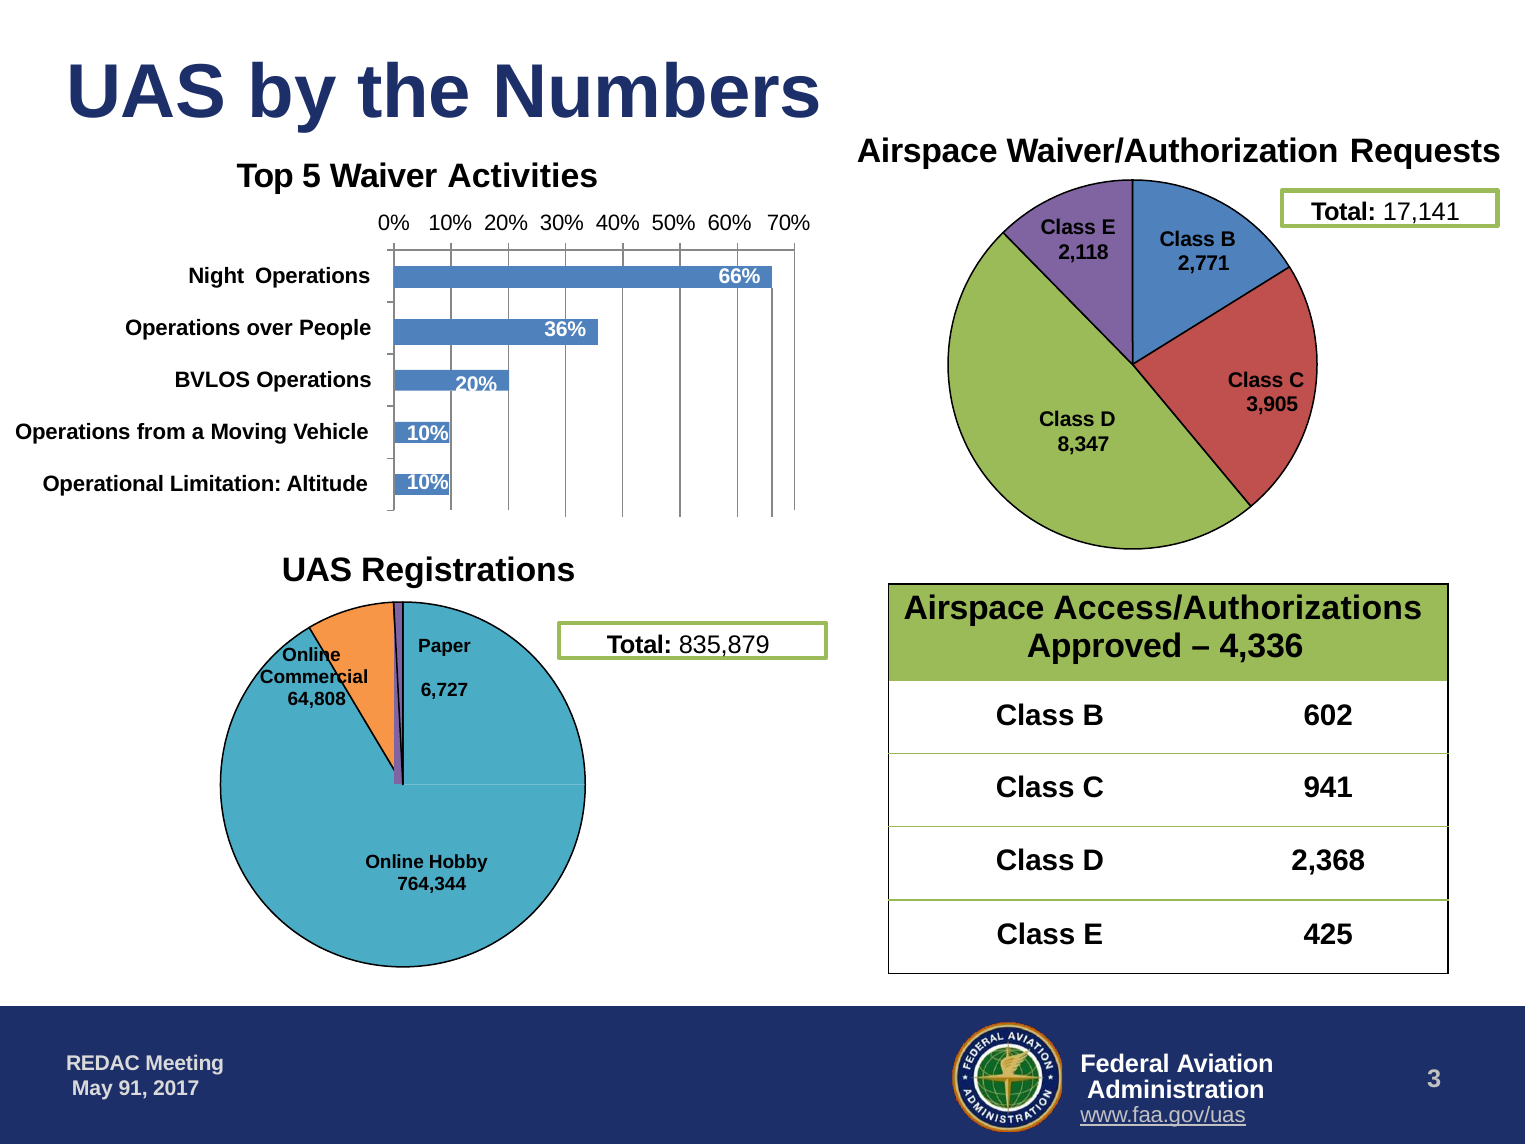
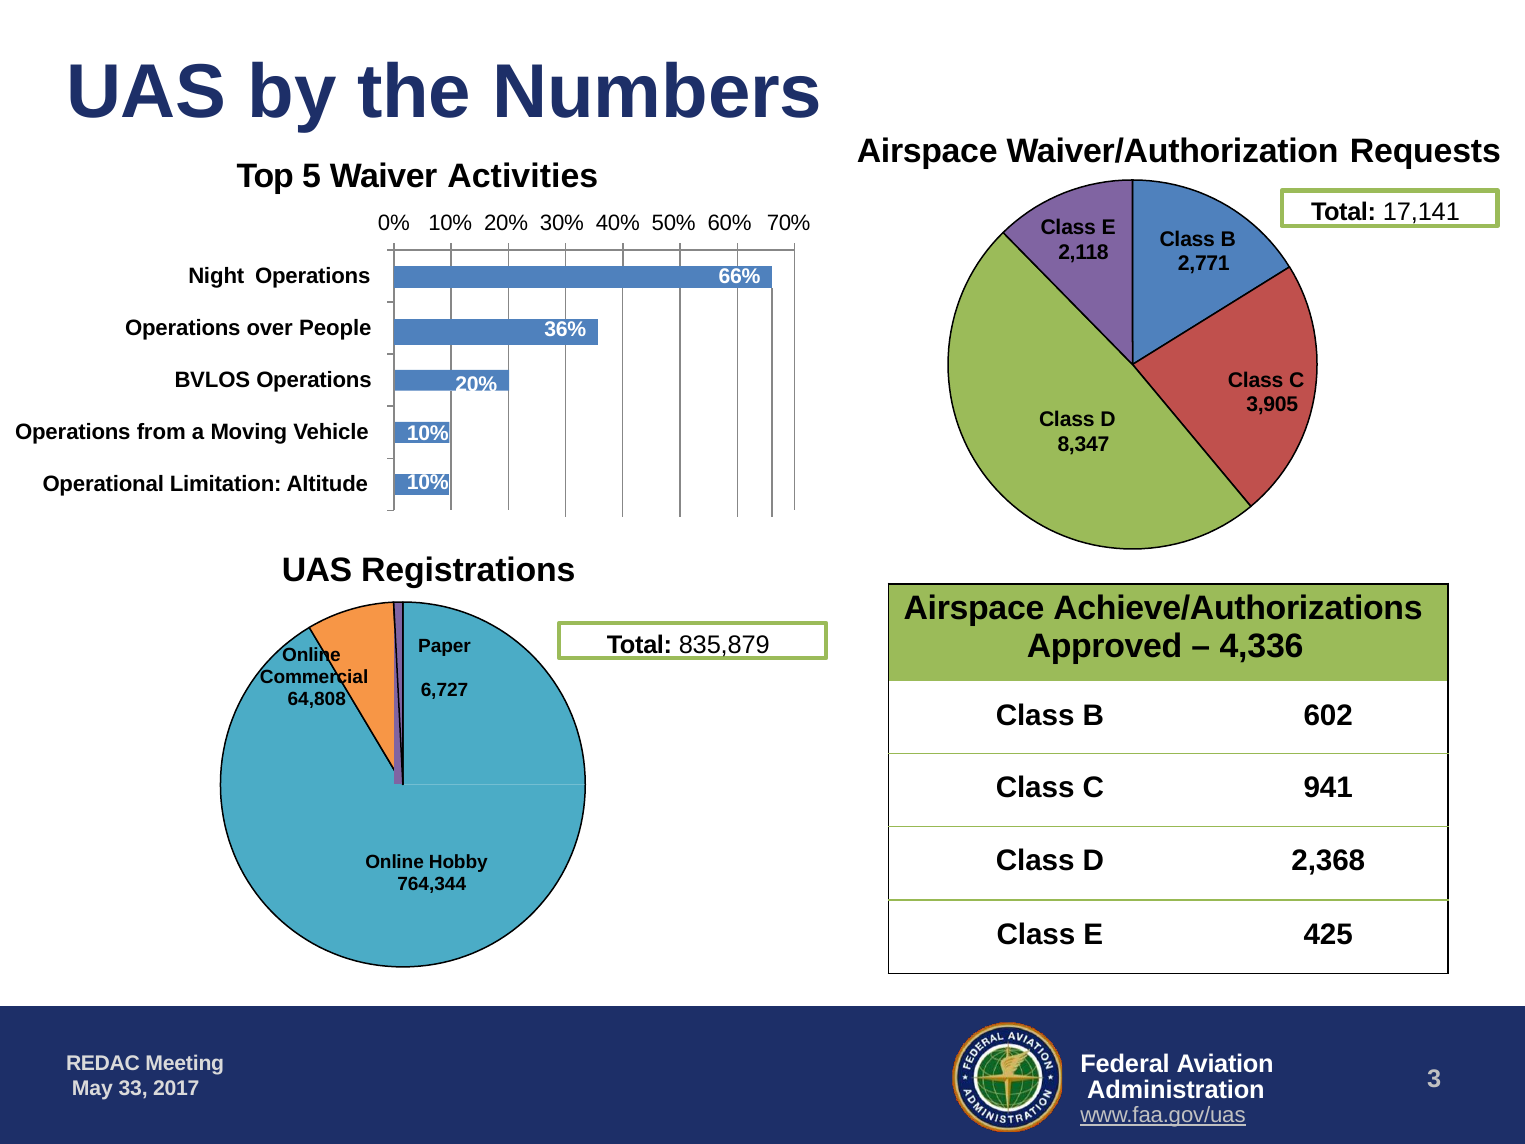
Access/Authorizations: Access/Authorizations -> Achieve/Authorizations (1238, 609)
91: 91 -> 33 (133, 1089)
